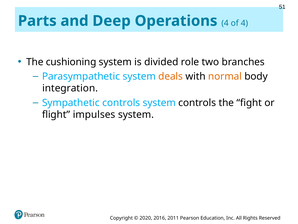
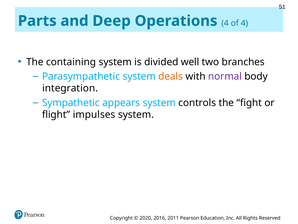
cushioning: cushioning -> containing (71, 62)
role: role -> well (190, 62)
normal colour: orange -> purple (225, 76)
Sympathetic controls: controls -> appears (121, 103)
